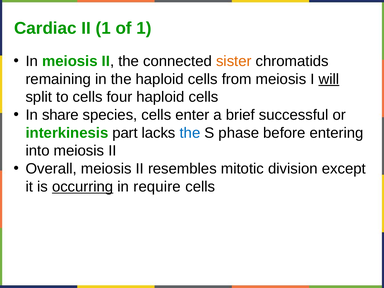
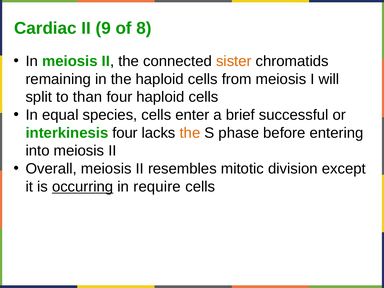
II 1: 1 -> 9 (103, 28)
of 1: 1 -> 8 (144, 28)
will underline: present -> none (329, 79)
to cells: cells -> than (88, 97)
share: share -> equal (60, 115)
interkinesis part: part -> four (125, 133)
the colour: blue -> orange (190, 133)
